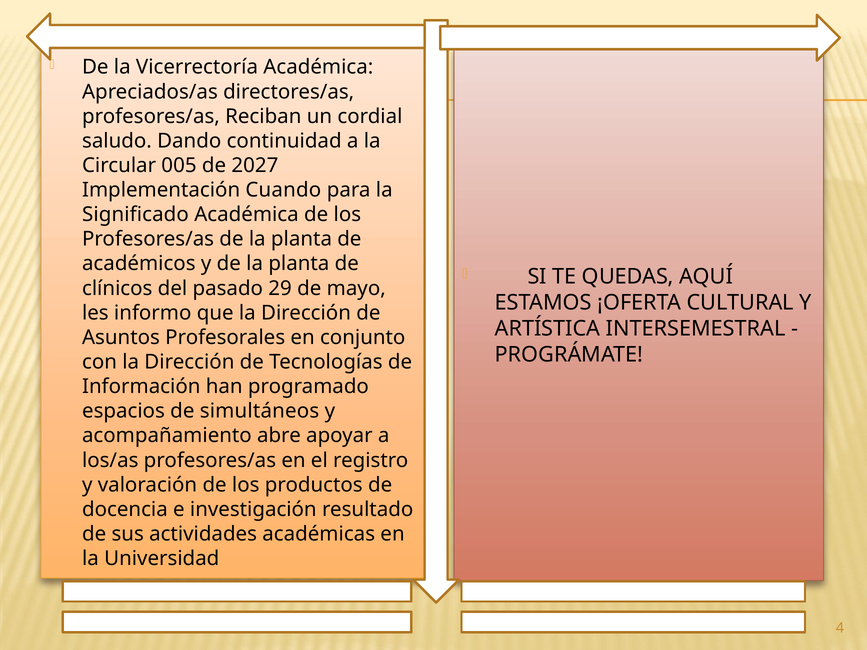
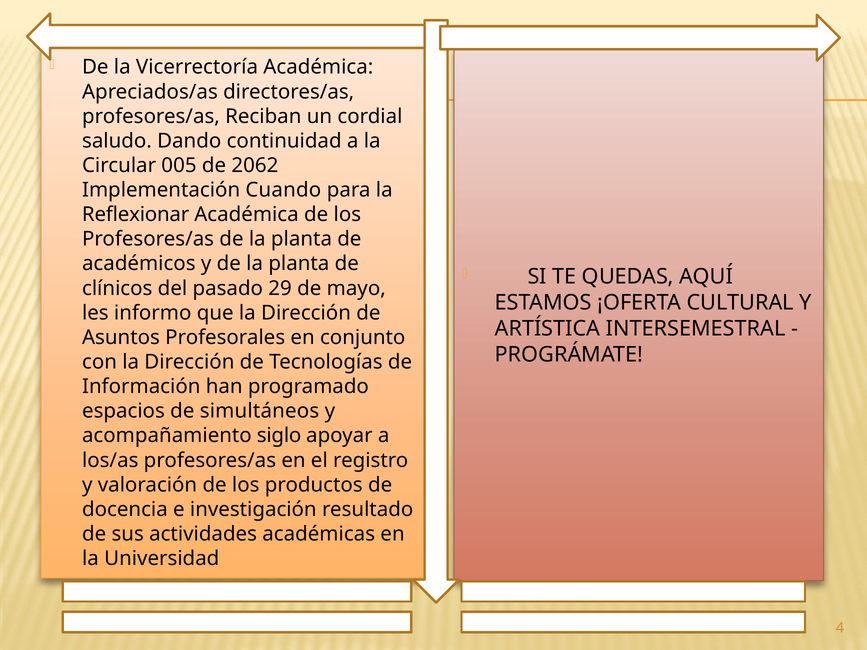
2027: 2027 -> 2062 (255, 166)
Significado: Significado -> Reflexionar (136, 215)
abre: abre -> siglo (279, 436)
